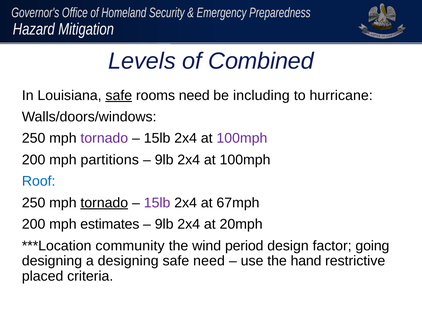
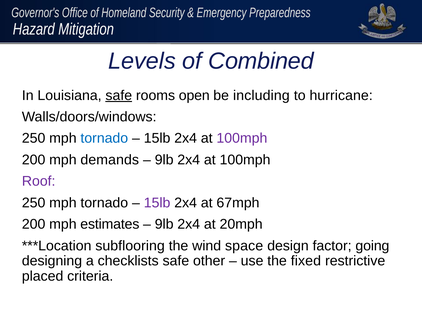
rooms need: need -> open (194, 96)
tornado colour: purple -> blue (104, 139)
partitions: partitions -> demands (110, 160)
Roof colour: blue -> purple (39, 182)
tornado underline: present -> none (104, 203)
community: community -> subflooring (130, 246)
period: period -> space (244, 246)
a designing: designing -> checklists (128, 261)
safe need: need -> other (209, 261)
hand: hand -> fixed (306, 261)
